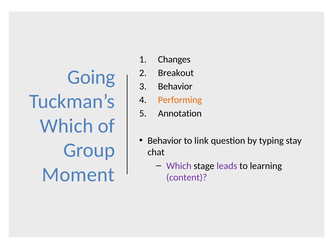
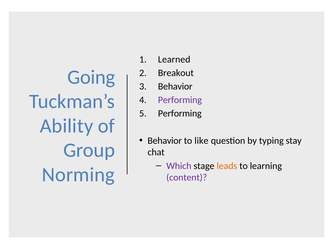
Changes: Changes -> Learned (174, 60)
Performing colour: orange -> purple (180, 100)
Annotation: Annotation -> Performing (180, 114)
Which: Which -> Ability (67, 126)
link: link -> like (201, 141)
leads colour: purple -> orange (227, 166)
Moment: Moment -> Norming (78, 175)
